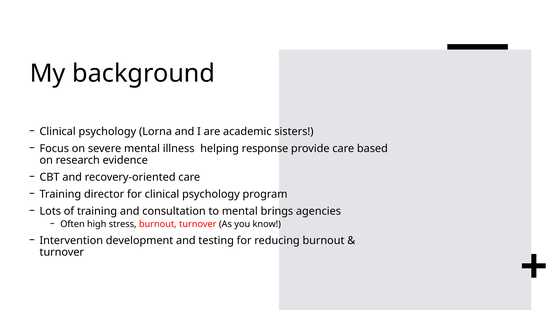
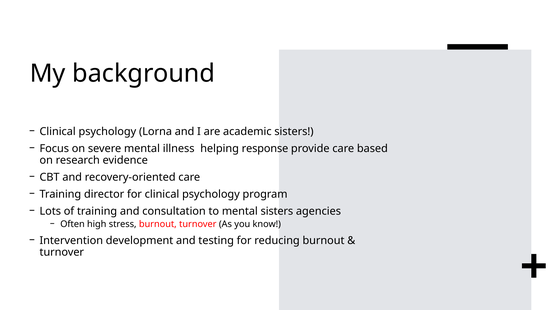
mental brings: brings -> sisters (277, 211)
